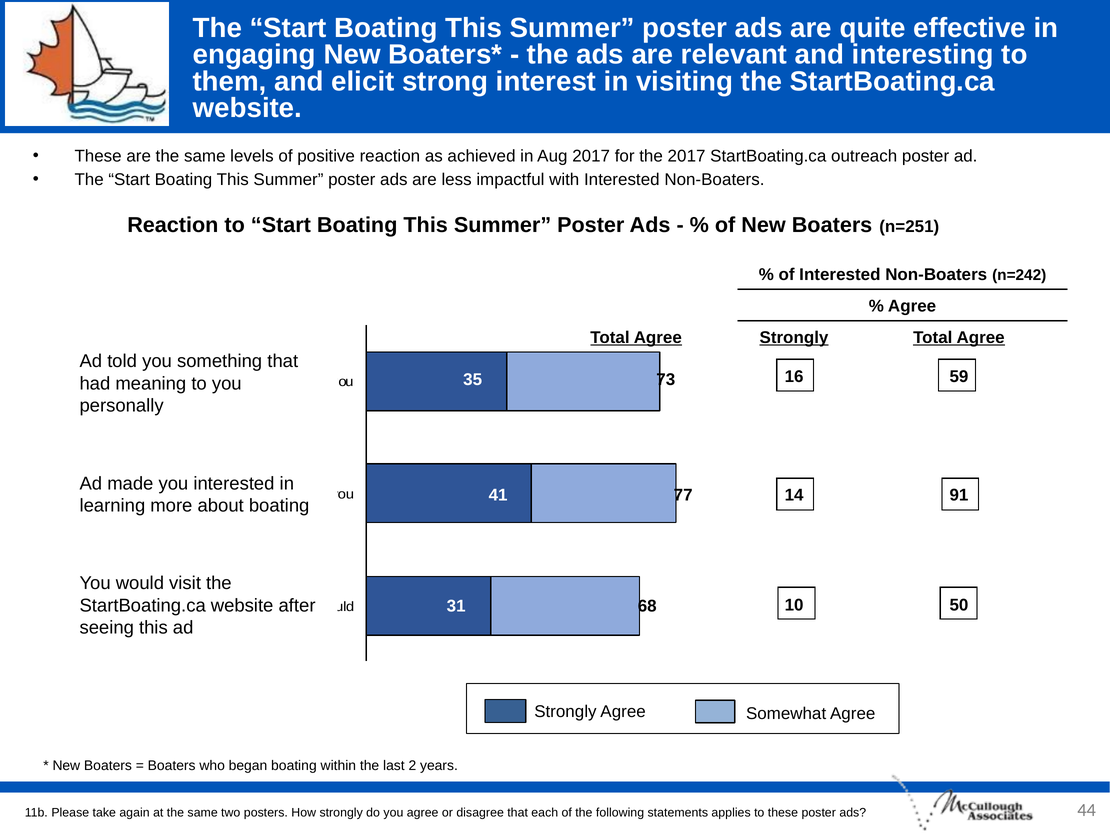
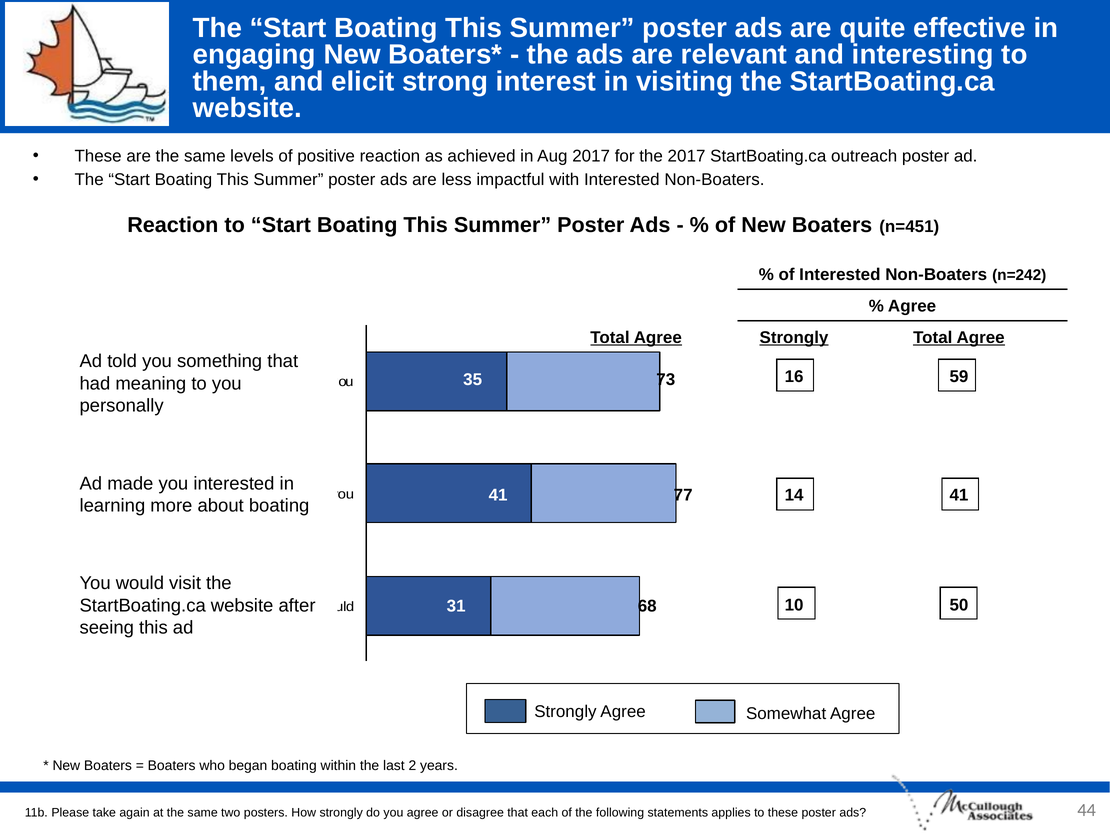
n=251: n=251 -> n=451 (909, 226)
14 91: 91 -> 41 (959, 495)
